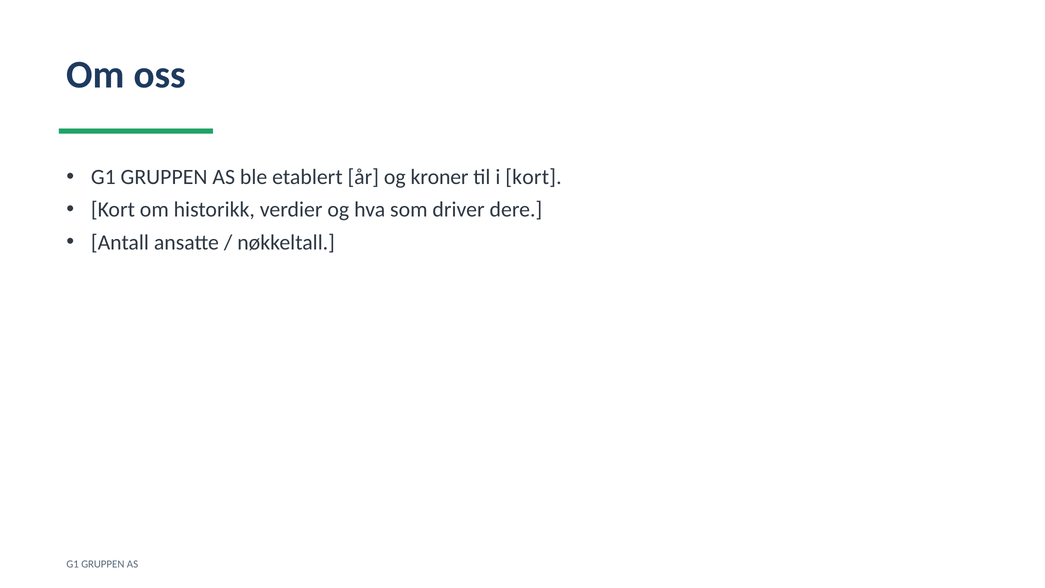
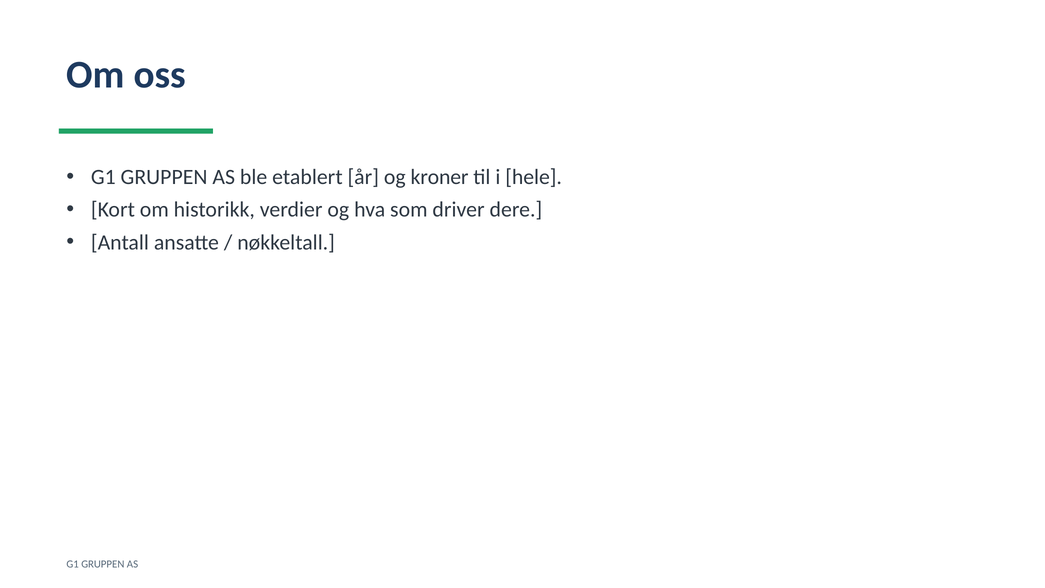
i kort: kort -> hele (534, 177)
